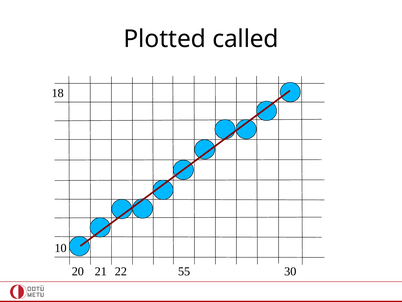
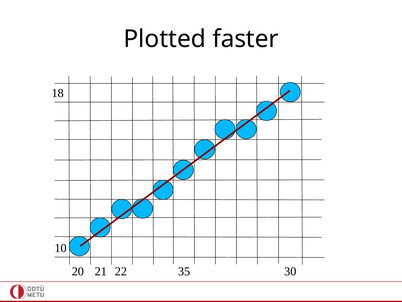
called: called -> faster (246, 39)
55: 55 -> 35 (184, 271)
